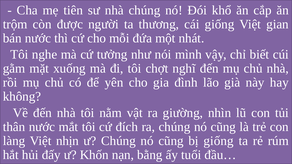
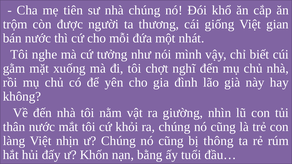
đích: đích -> khỏi (127, 127)
bị giống: giống -> thông (219, 141)
